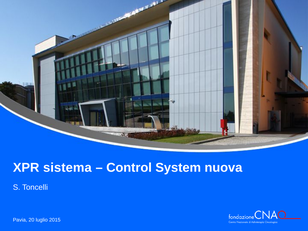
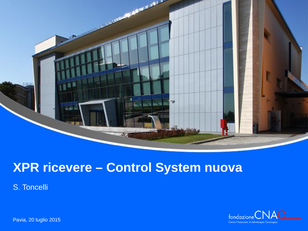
sistema: sistema -> ricevere (67, 168)
